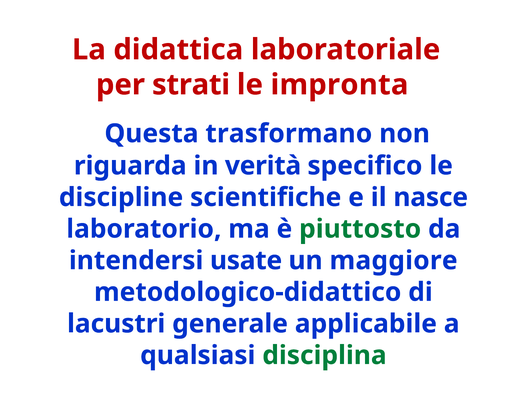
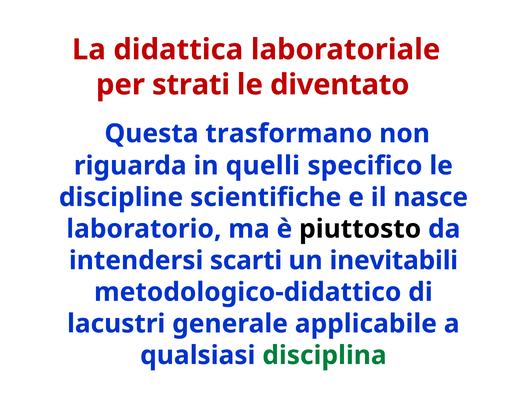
impronta: impronta -> diventato (340, 85)
verità: verità -> quelli (263, 166)
piuttosto colour: green -> black (360, 229)
usate: usate -> scarti (246, 261)
maggiore: maggiore -> inevitabili (394, 261)
